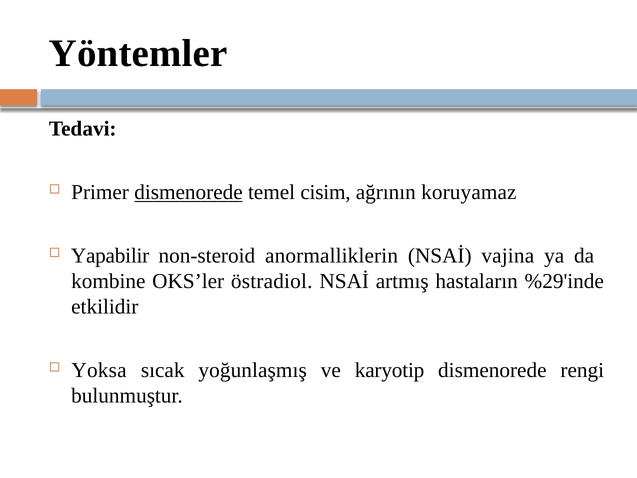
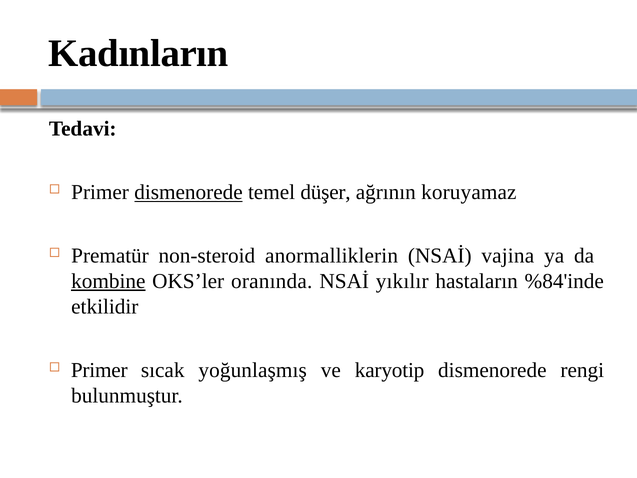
Yöntemler: Yöntemler -> Kadınların (138, 53)
cisim: cisim -> düşer (326, 192)
Yapabilir: Yapabilir -> Prematür (110, 256)
kombine underline: none -> present (108, 281)
östradiol: östradiol -> oranında (272, 281)
artmış: artmış -> yıkılır (402, 281)
%29'inde: %29'inde -> %84'inde (564, 281)
Yoksa: Yoksa -> Primer (99, 370)
